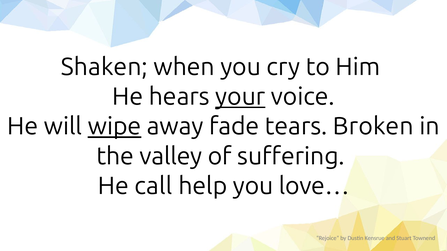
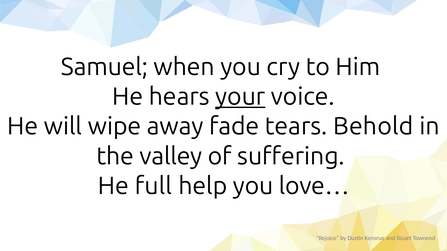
Shaken: Shaken -> Samuel (104, 67)
wipe underline: present -> none (115, 127)
Broken: Broken -> Behold (373, 127)
call: call -> full (153, 186)
